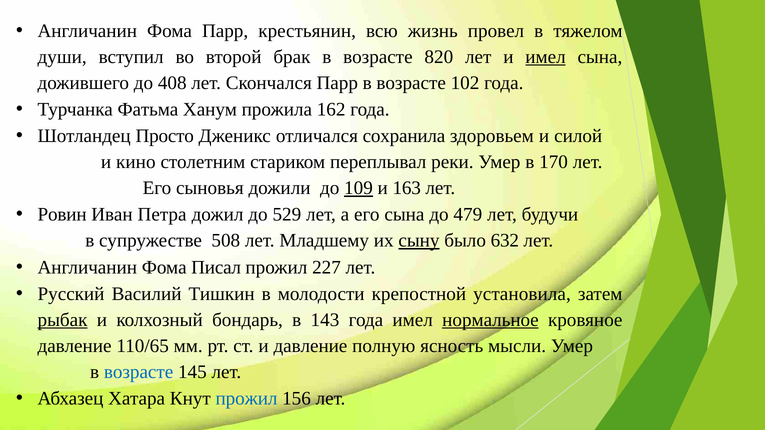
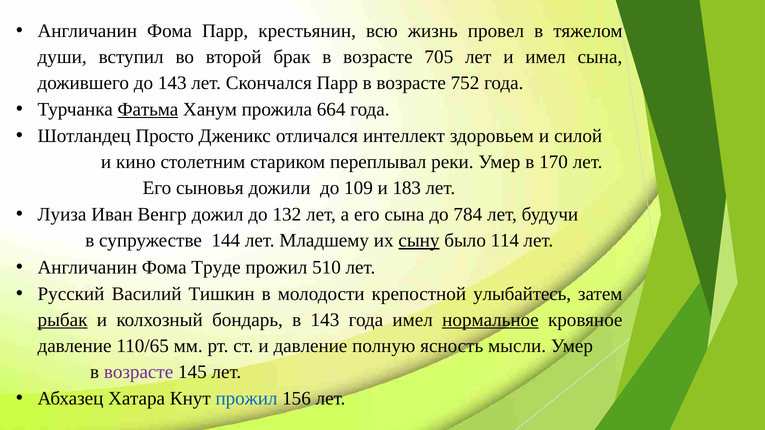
820: 820 -> 705 (439, 57)
имел underline: present -> none (546, 57)
до 408: 408 -> 143 (172, 83)
102: 102 -> 752 (465, 83)
Фатьма underline: none -> present (148, 110)
162: 162 -> 664 (331, 110)
сохранила: сохранила -> интеллект (404, 136)
109 underline: present -> none (358, 188)
163: 163 -> 183 (407, 188)
Ровин: Ровин -> Луиза (62, 215)
Петра: Петра -> Венгр (162, 215)
529: 529 -> 132 (287, 215)
479: 479 -> 784 (468, 215)
508: 508 -> 144 (226, 241)
632: 632 -> 114 (505, 241)
Писал: Писал -> Труде (216, 267)
227: 227 -> 510 (326, 267)
установила: установила -> улыбайтесь (522, 294)
возрасте colour: blue -> purple (139, 372)
